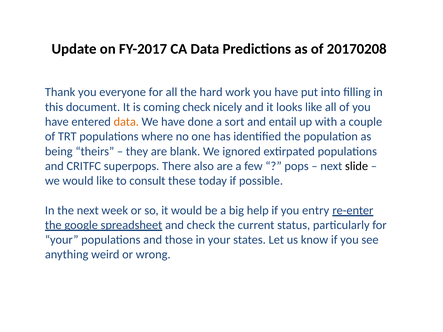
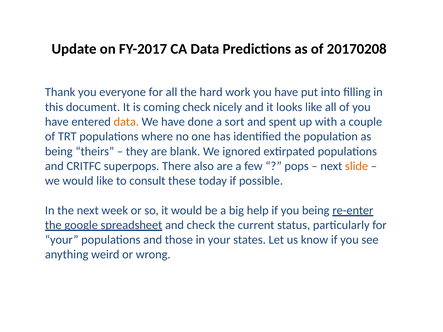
entail: entail -> spent (283, 122)
slide colour: black -> orange (357, 166)
you entry: entry -> being (316, 210)
